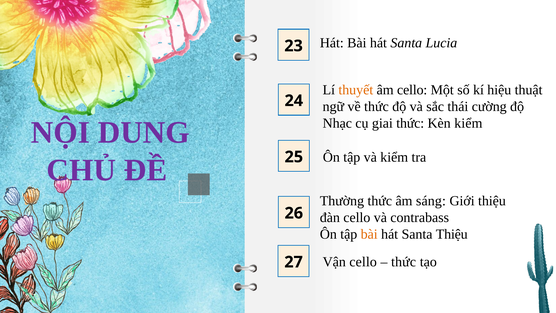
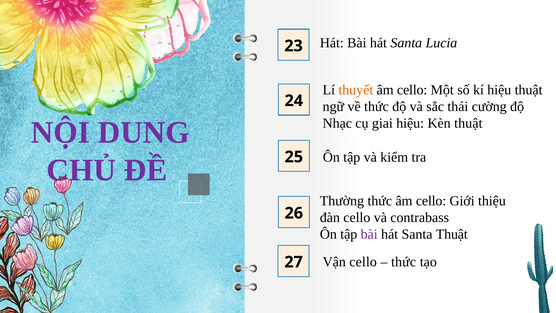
giai thức: thức -> hiệu (410, 123)
Kèn kiểm: kiểm -> thuật (468, 123)
thức âm sáng: sáng -> cello (431, 201)
bài colour: orange -> purple (369, 234)
Santa Thiệu: Thiệu -> Thuật (452, 234)
